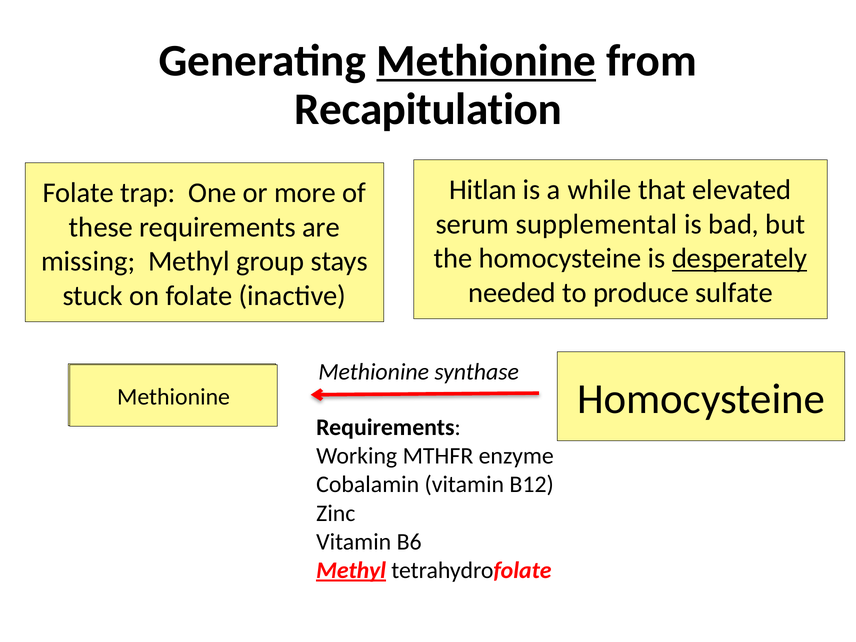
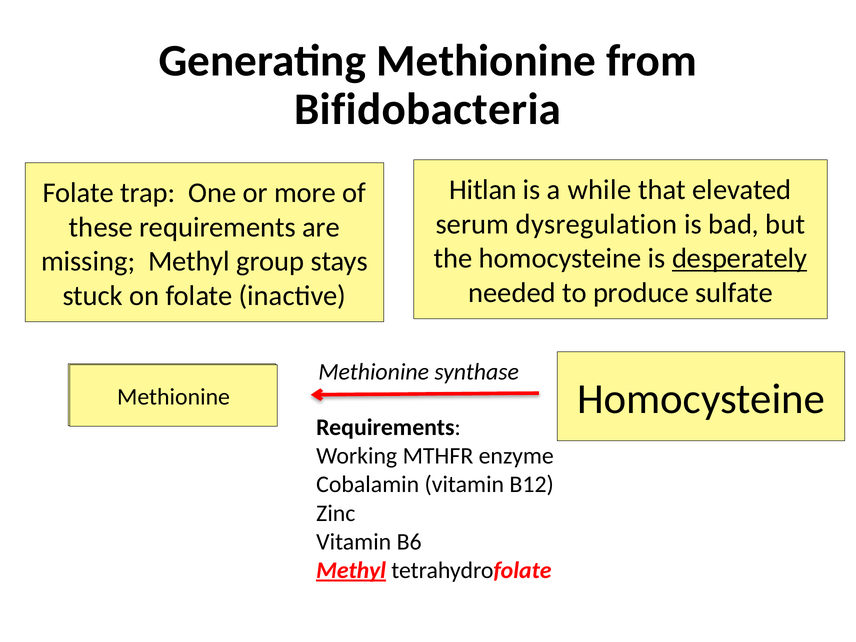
Methionine underline: present -> none (486, 61)
Recapitulation: Recapitulation -> Bifidobacteria (428, 109)
supplemental: supplemental -> dysregulation (596, 224)
